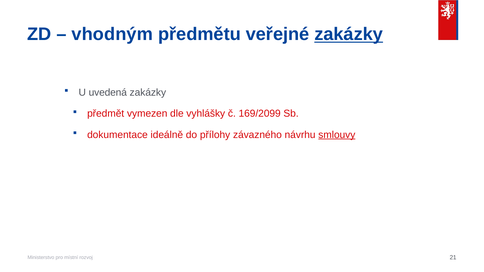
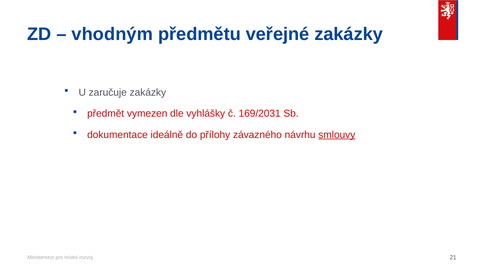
zakázky underline: present -> none (349, 34)
uvedená: uvedená -> zaručuje (108, 93)
169/2099: 169/2099 -> 169/2031 (260, 114)
